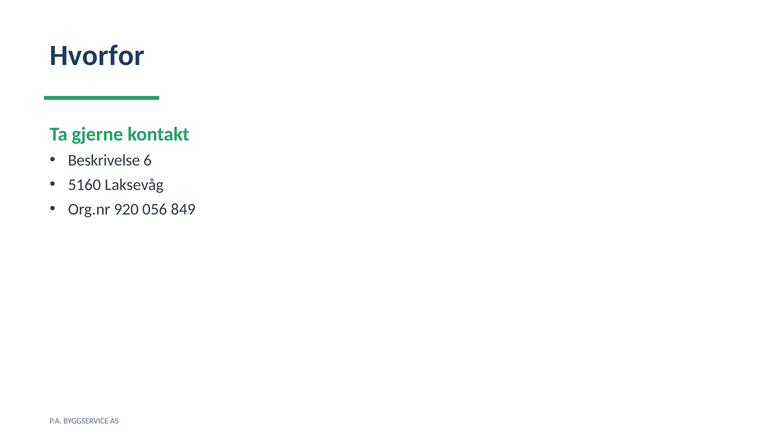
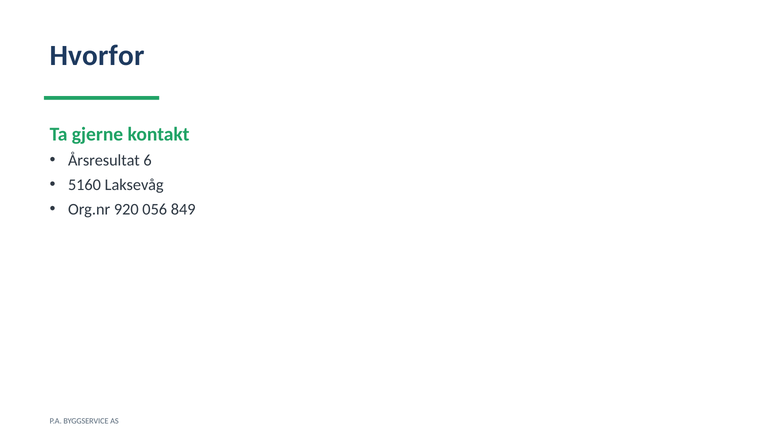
Beskrivelse: Beskrivelse -> Årsresultat (104, 161)
